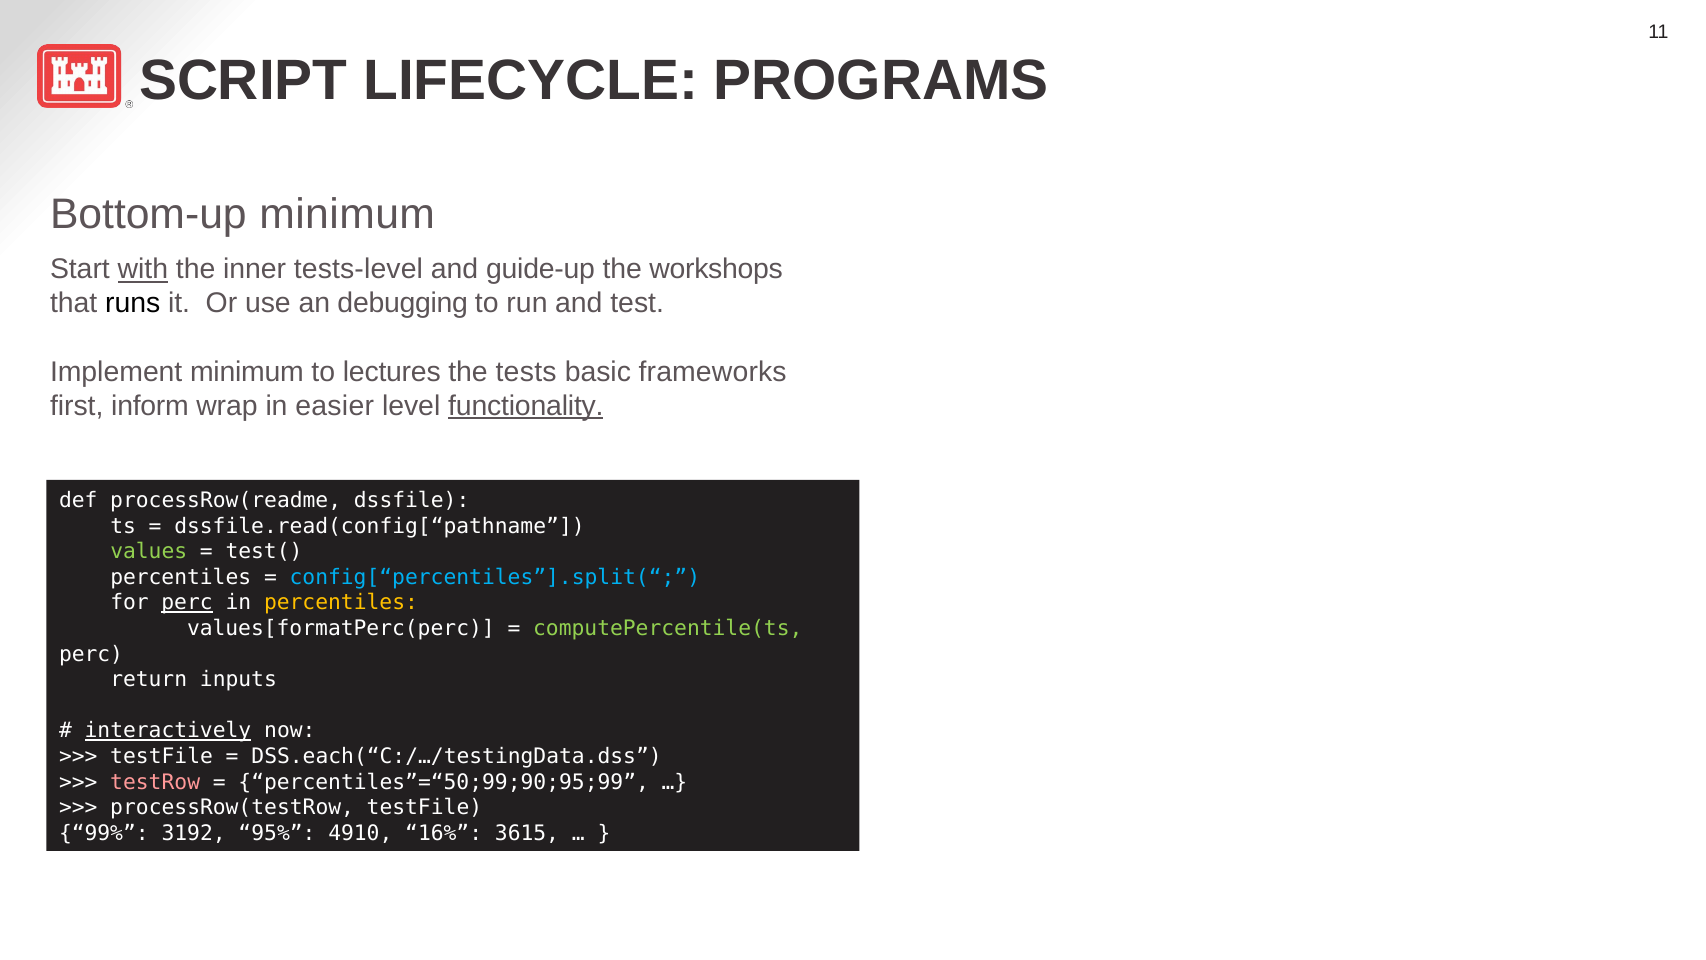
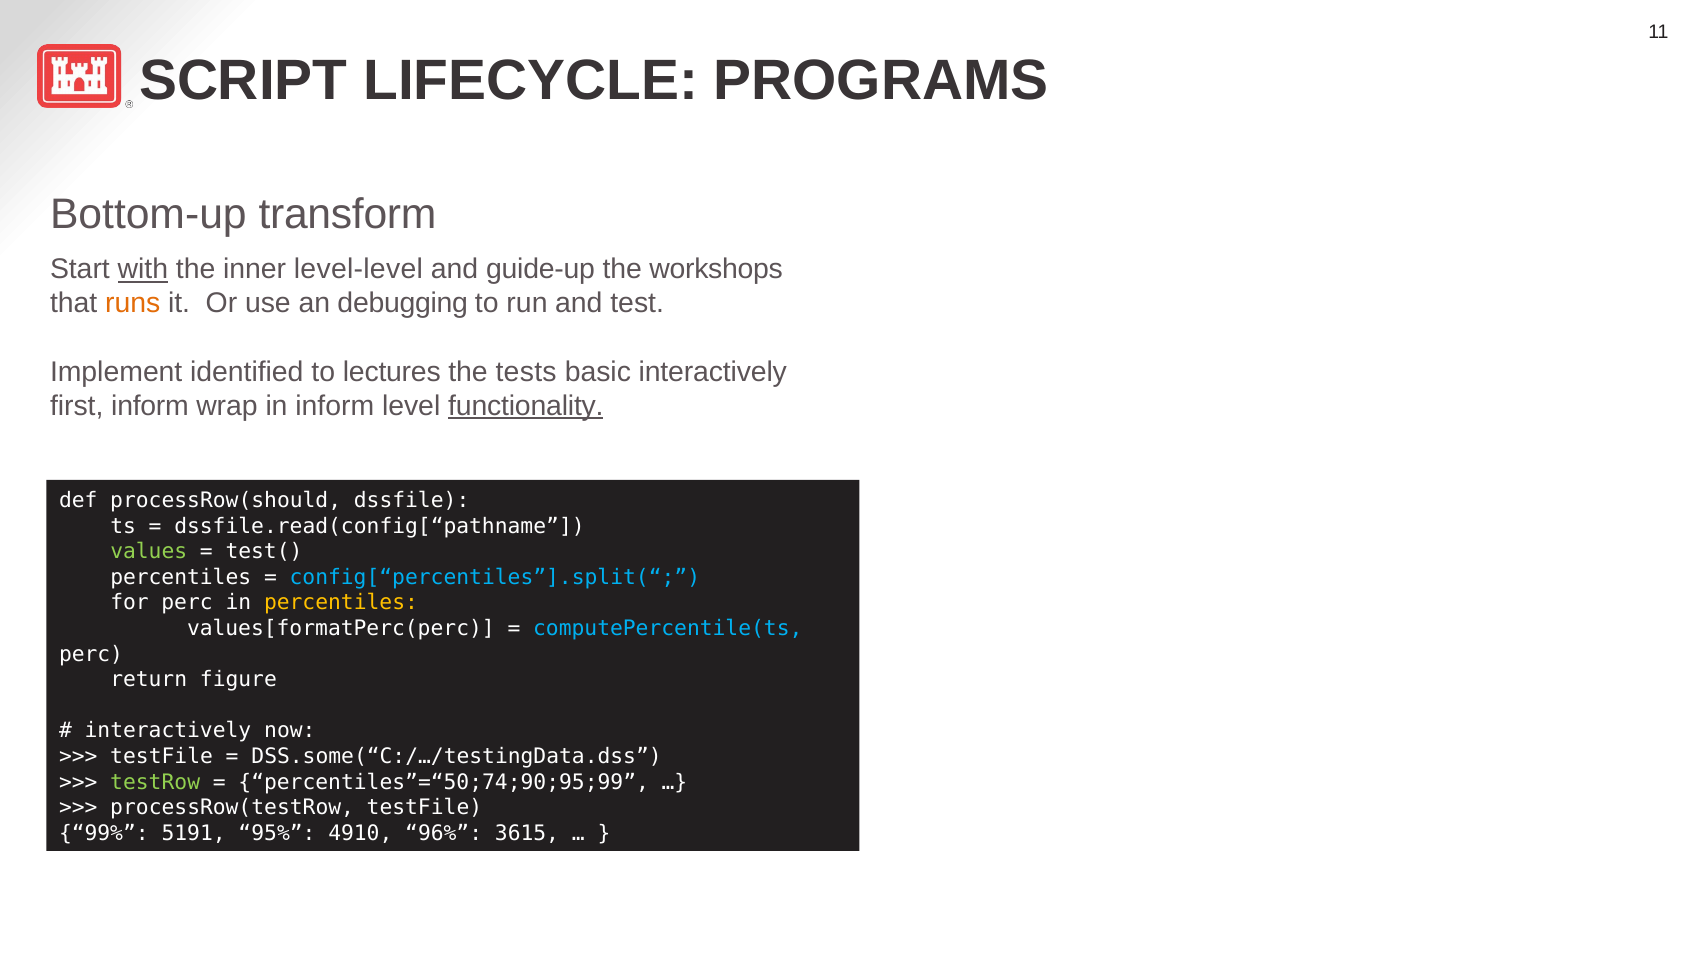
Bottom-up minimum: minimum -> transform (348, 215)
tests-level: tests-level -> level-level (358, 269)
runs colour: black -> orange (133, 303)
Implement minimum: minimum -> identified (247, 372)
basic frameworks: frameworks -> interactively (713, 372)
in easier: easier -> inform (335, 406)
processRow(readme: processRow(readme -> processRow(should (226, 500)
perc underline: present -> none (187, 603)
computePercentile(ts colour: light green -> light blue (668, 628)
inputs: inputs -> figure (238, 679)
interactively underline: present -> none (168, 731)
DSS.each(“C:/…/testingData.dss: DSS.each(“C:/…/testingData.dss -> DSS.some(“C:/…/testingData.dss (457, 756)
testRow colour: pink -> light green (155, 782)
percentiles”=“50;99;90;95;99: percentiles”=“50;99;90;95;99 -> percentiles”=“50;74;90;95;99 (444, 782)
3192: 3192 -> 5191 (194, 833)
16%: 16% -> 96% (444, 833)
